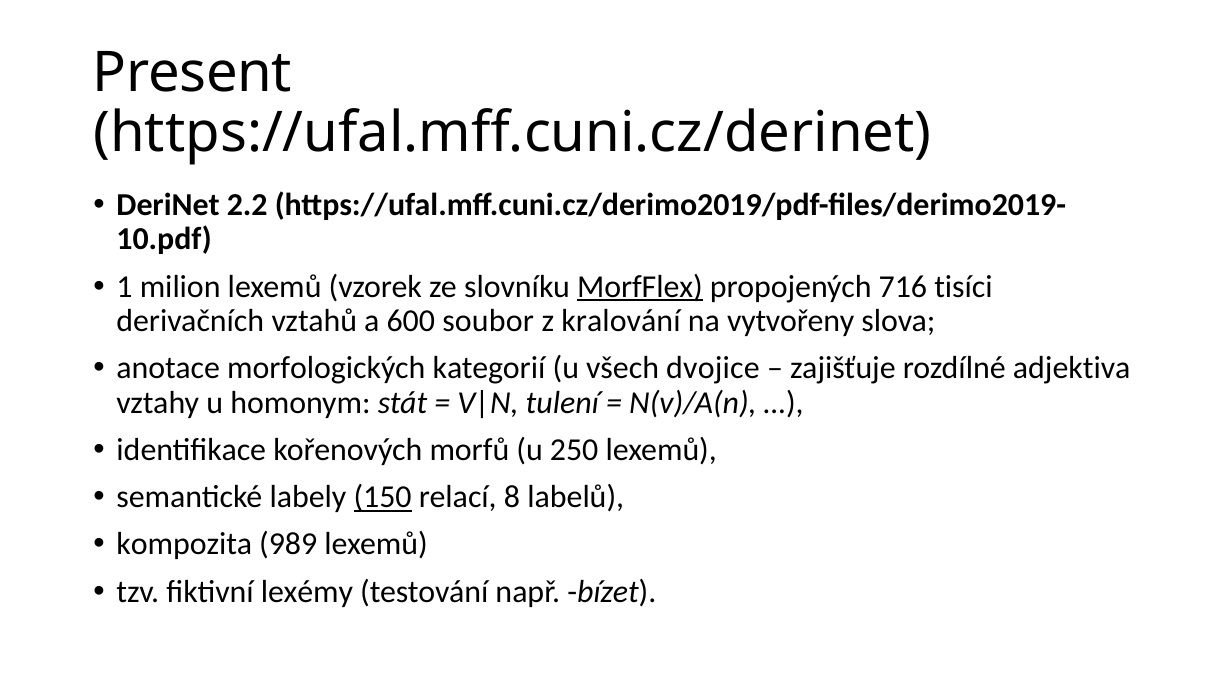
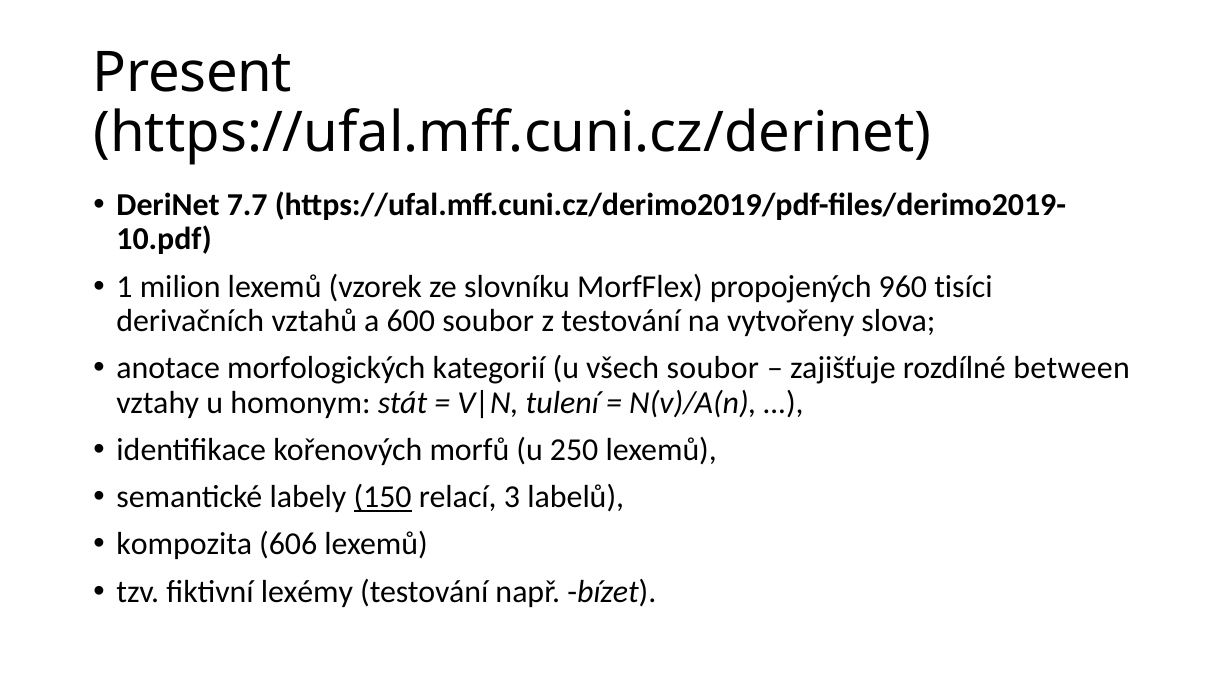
2.2: 2.2 -> 7.7 (247, 205)
MorfFlex underline: present -> none (640, 287)
716: 716 -> 960 (903, 287)
z kralování: kralování -> testování (621, 321)
všech dvojice: dvojice -> soubor (713, 369)
adjektiva: adjektiva -> between (1072, 369)
8: 8 -> 3 (512, 498)
989: 989 -> 606 (288, 545)
